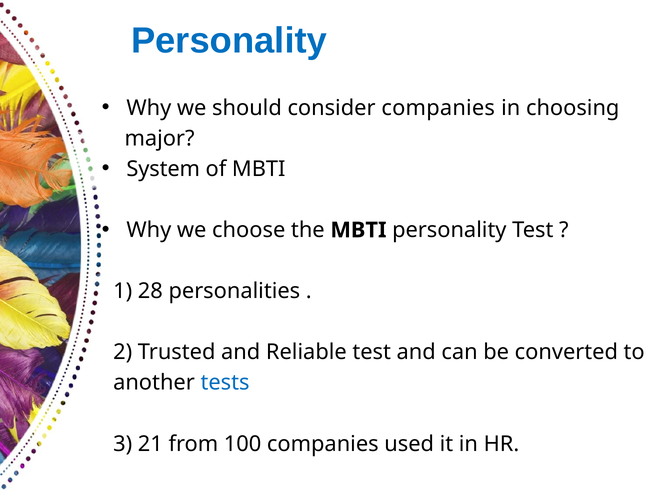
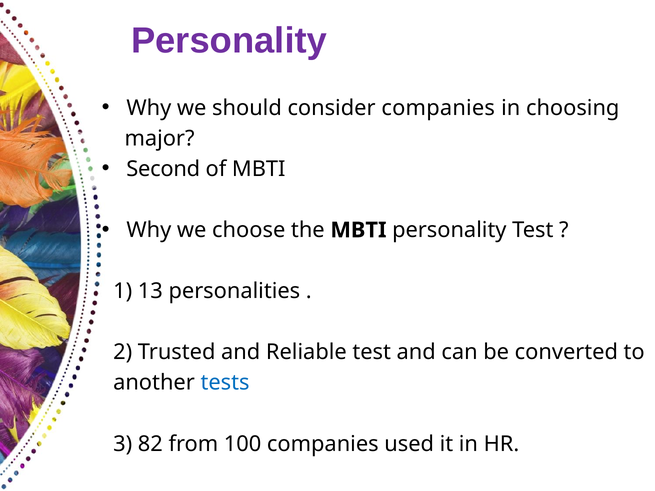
Personality colour: blue -> purple (229, 41)
System: System -> Second (163, 169)
28: 28 -> 13 (150, 291)
21: 21 -> 82 (150, 444)
